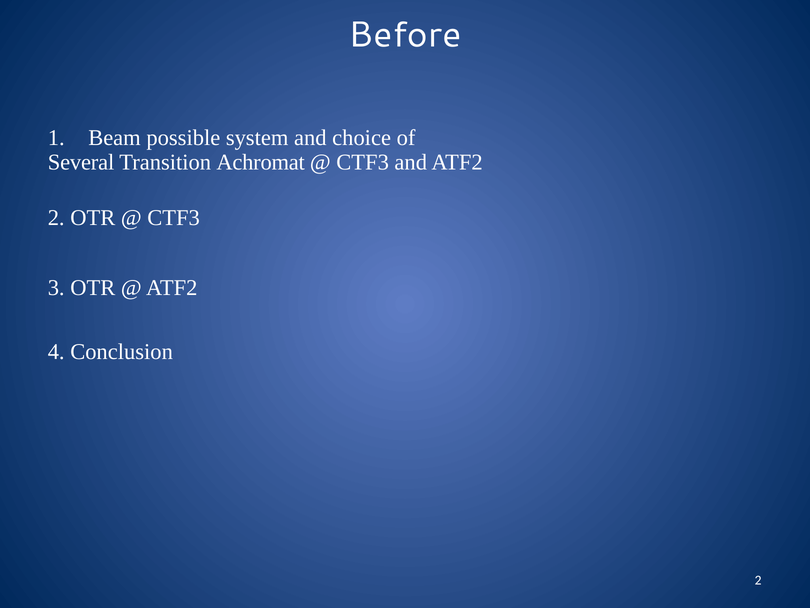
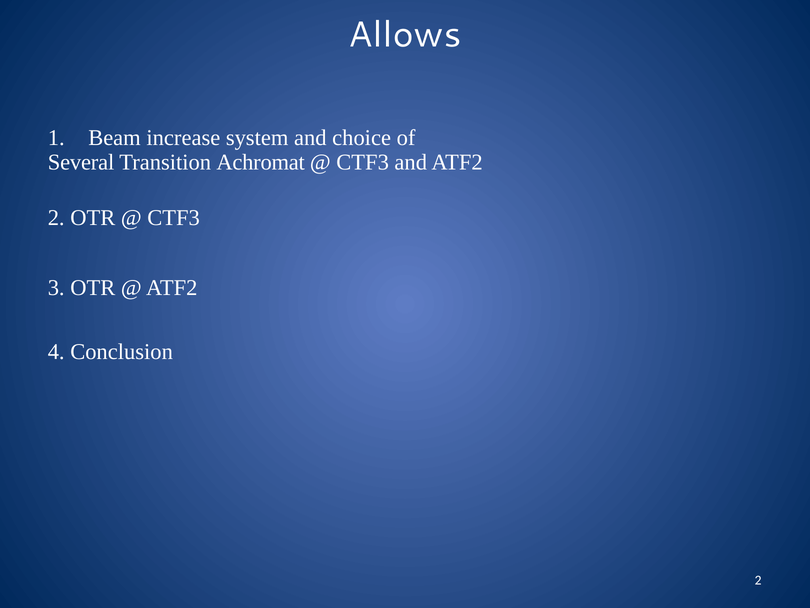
Before: Before -> Allows (405, 35)
possible: possible -> increase (183, 138)
